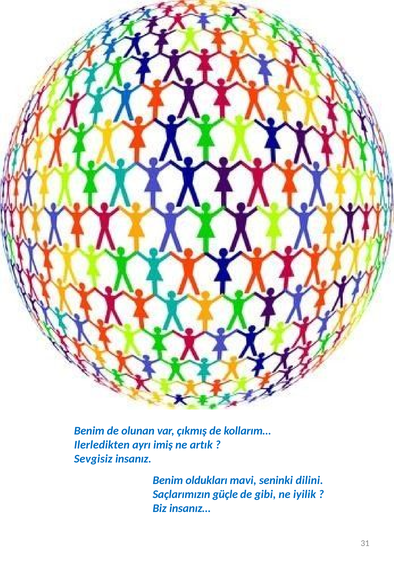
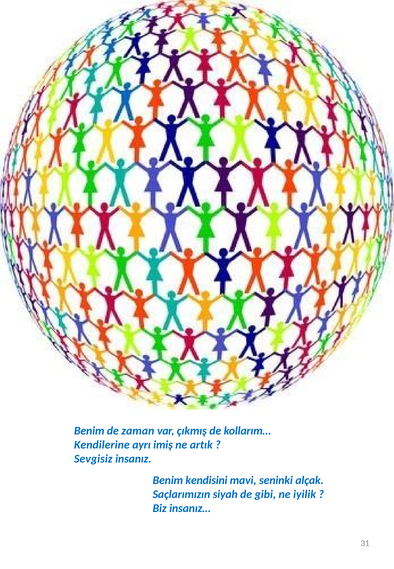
olunan: olunan -> zaman (138, 431)
Ilerledikten: Ilerledikten -> Kendilerine (102, 445)
oldukları: oldukları -> kendisini (206, 480)
dilini: dilini -> alçak (310, 480)
güçle: güçle -> siyah (225, 494)
